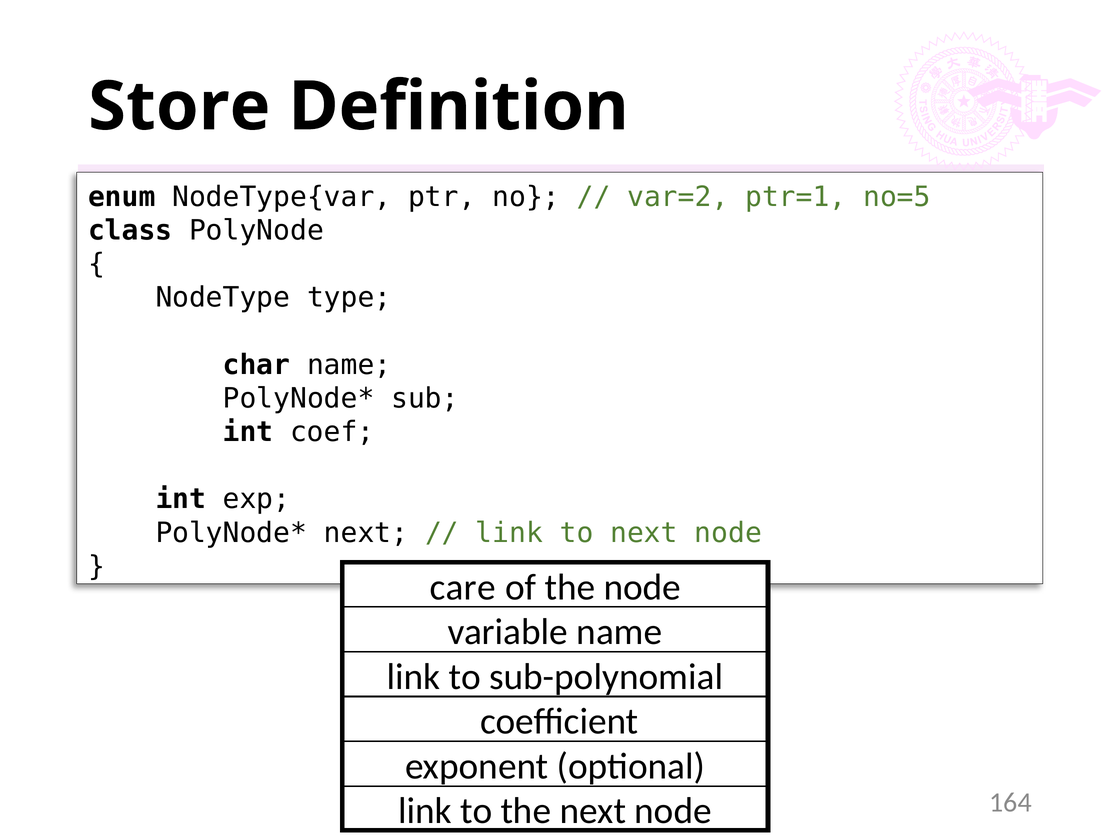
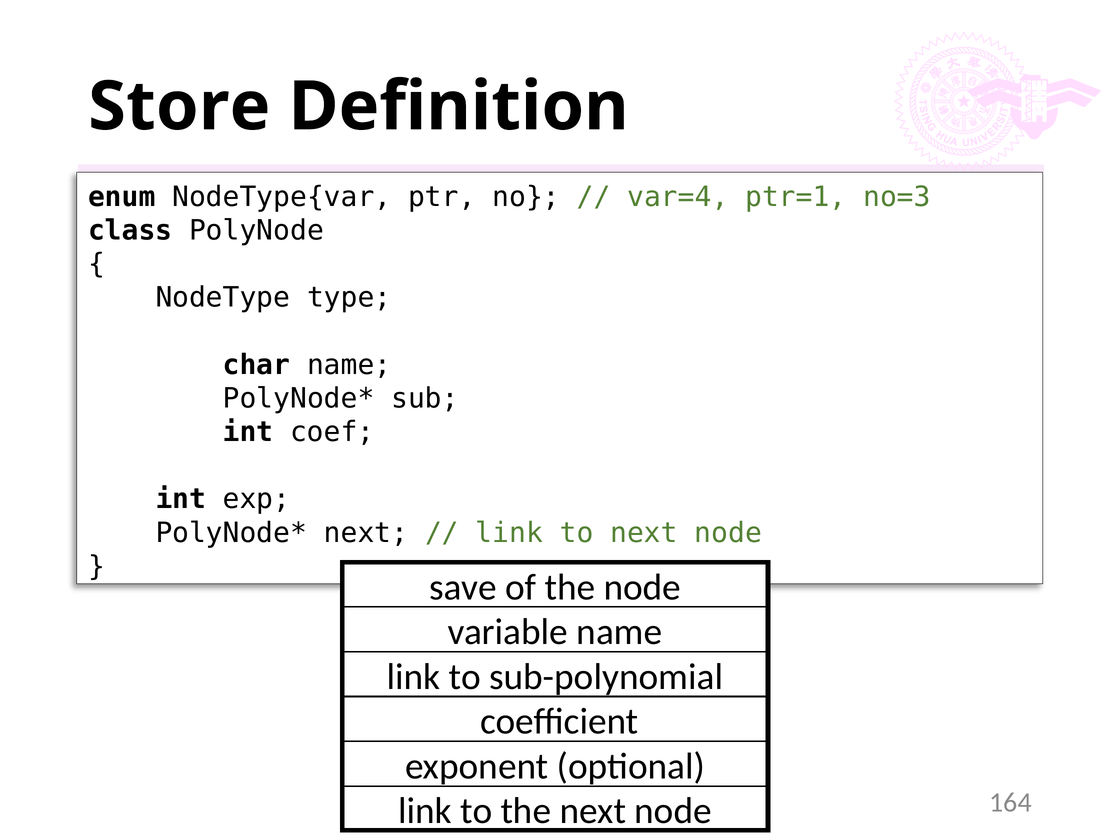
var=2: var=2 -> var=4 (678, 197)
no=5: no=5 -> no=3 (897, 197)
care: care -> save (463, 587)
